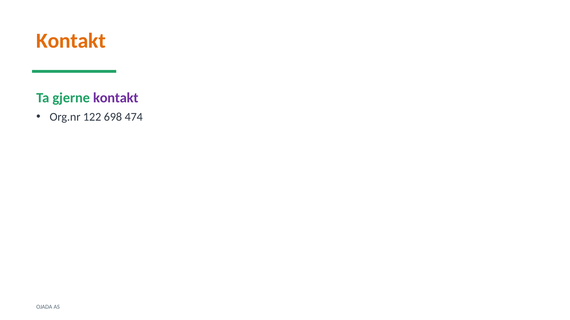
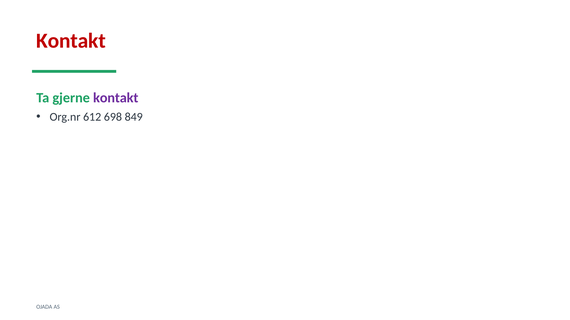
Kontakt colour: orange -> red (71, 41)
122: 122 -> 612 (92, 117)
474: 474 -> 849 (134, 117)
